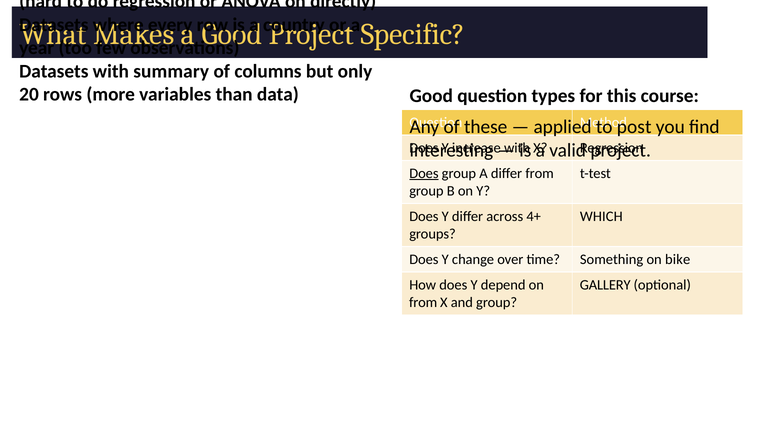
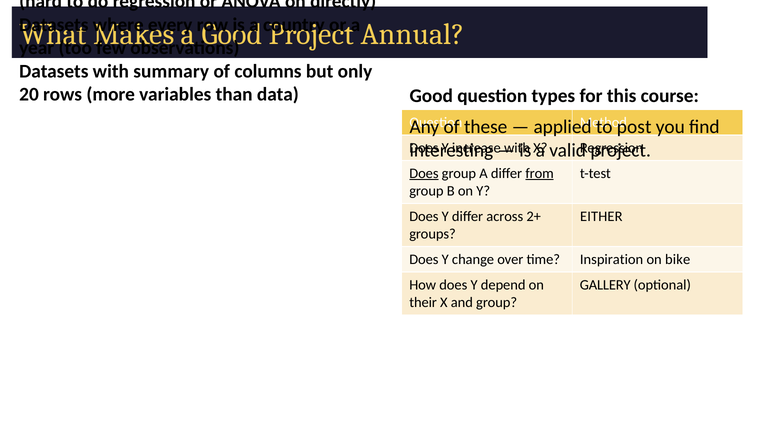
Specific: Specific -> Annual (412, 34)
from underline: none -> present (540, 173)
across 4+: 4+ -> 2+ (534, 216)
WHICH: WHICH -> EITHER (601, 216)
Something: Something -> Inspiration (612, 259)
from: from -> their (423, 302)
